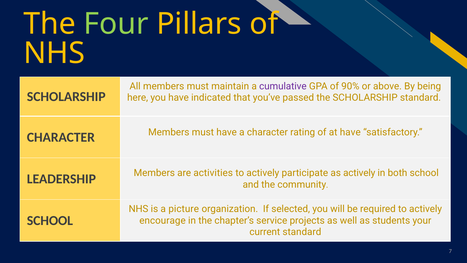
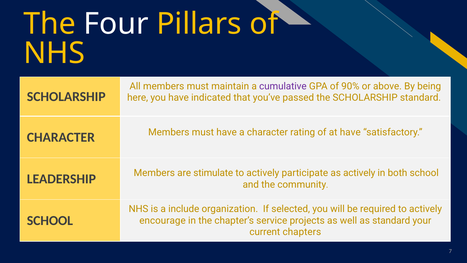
Four colour: light green -> white (116, 24)
activities: activities -> stimulate (213, 173)
picture: picture -> include (184, 209)
as students: students -> standard (391, 220)
current standard: standard -> chapters (302, 232)
